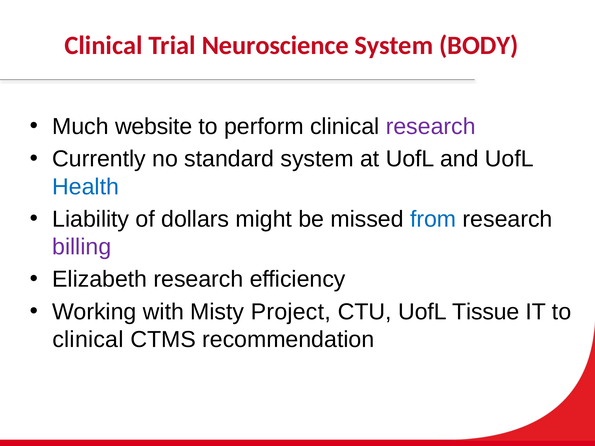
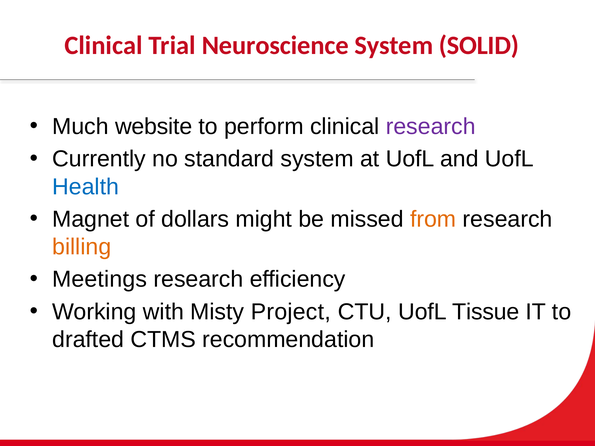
BODY: BODY -> SOLID (479, 45)
Liability: Liability -> Magnet (91, 219)
from colour: blue -> orange (433, 219)
billing colour: purple -> orange (82, 247)
Elizabeth: Elizabeth -> Meetings (100, 279)
clinical: clinical -> drafted (88, 340)
